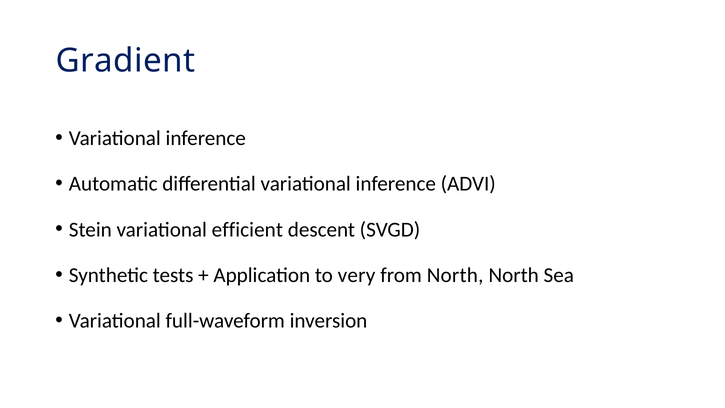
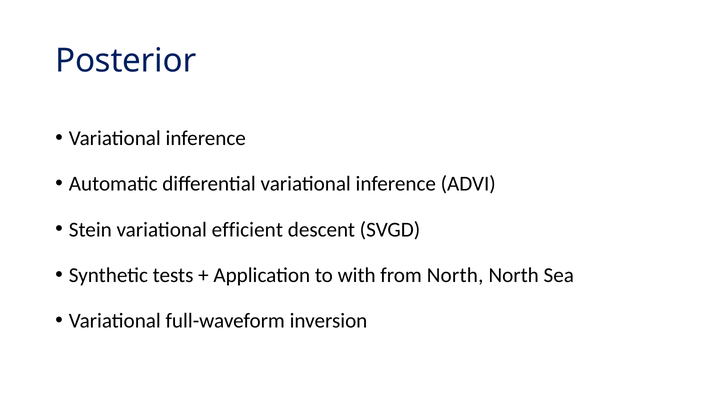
Gradient: Gradient -> Posterior (126, 61)
very: very -> with (357, 275)
